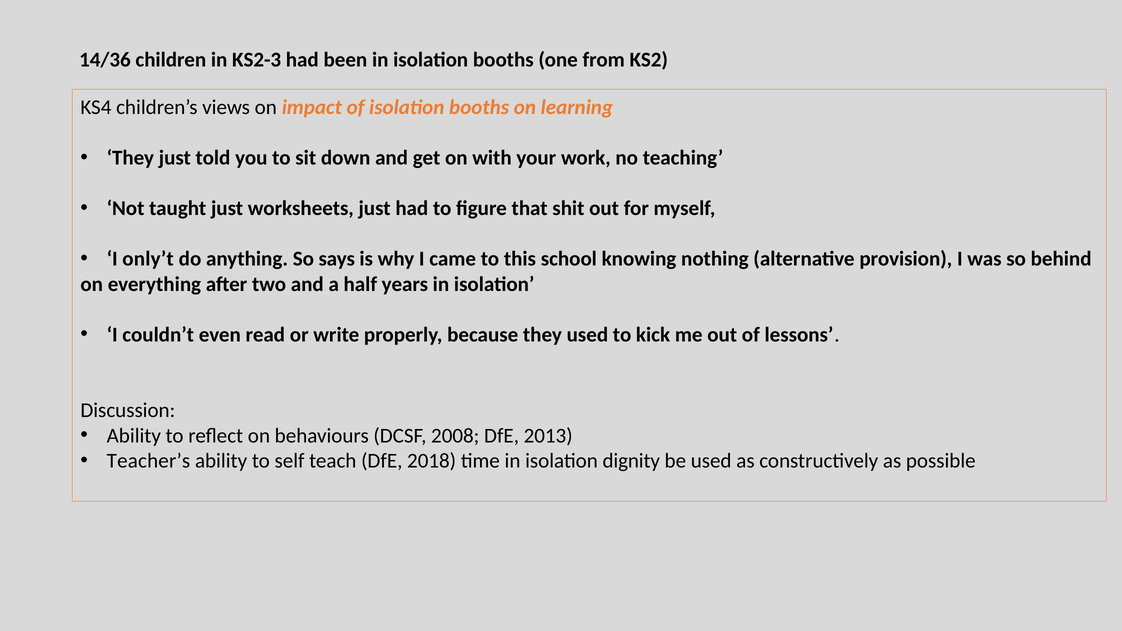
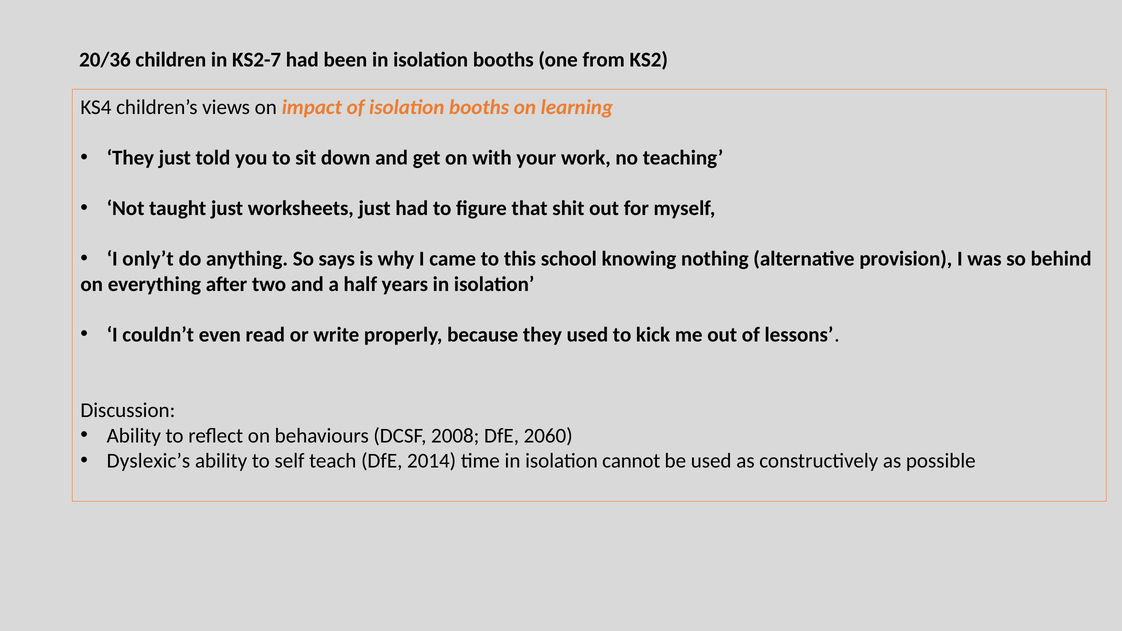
14/36: 14/36 -> 20/36 (105, 60)
KS2-3: KS2-3 -> KS2-7 (257, 60)
2013: 2013 -> 2060 (548, 436)
Teacher’s: Teacher’s -> Dyslexic’s (148, 461)
2018: 2018 -> 2014 (432, 461)
dignity: dignity -> cannot (631, 461)
